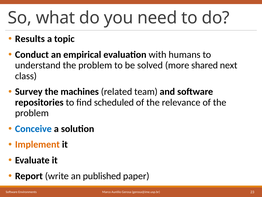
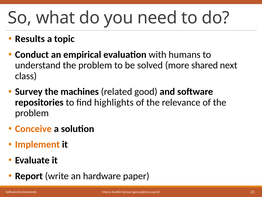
team: team -> good (146, 91)
scheduled: scheduled -> highlights (114, 102)
Conceive colour: blue -> orange (33, 128)
published: published -> hardware (102, 176)
